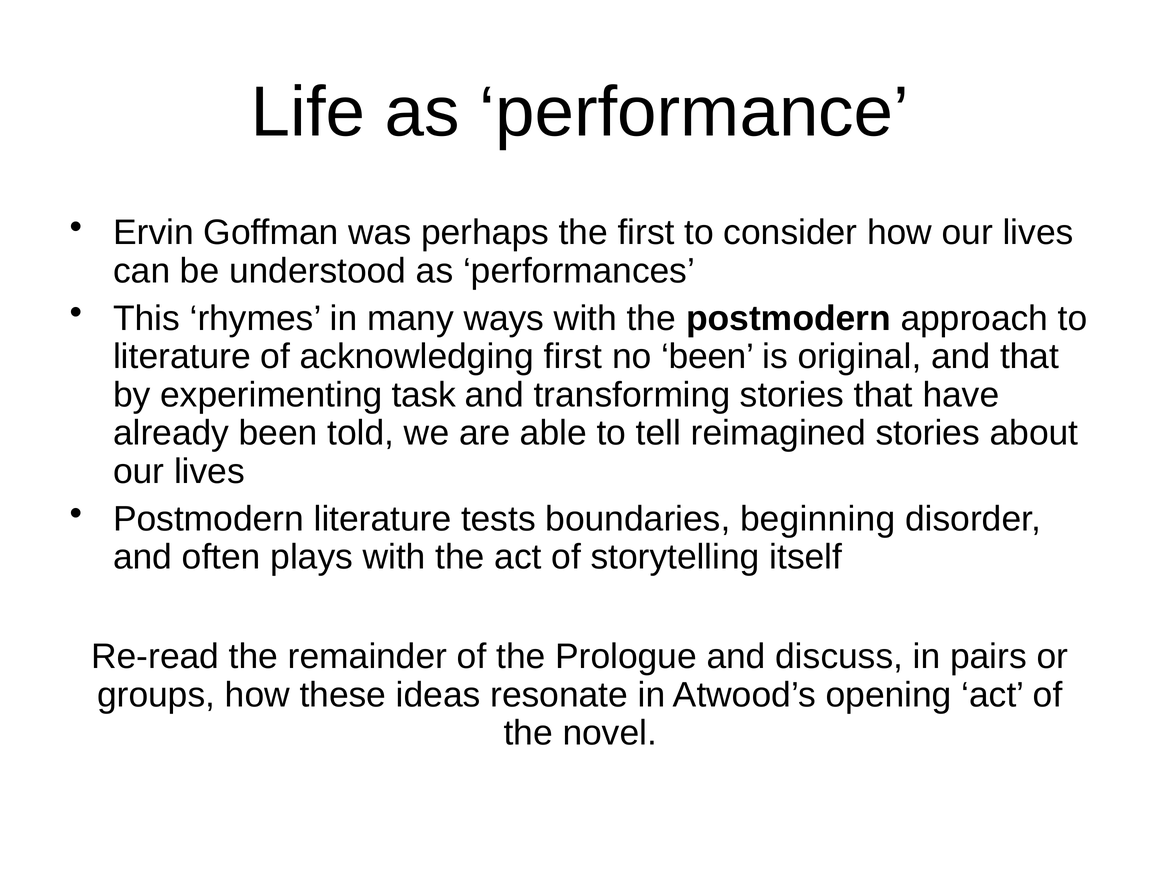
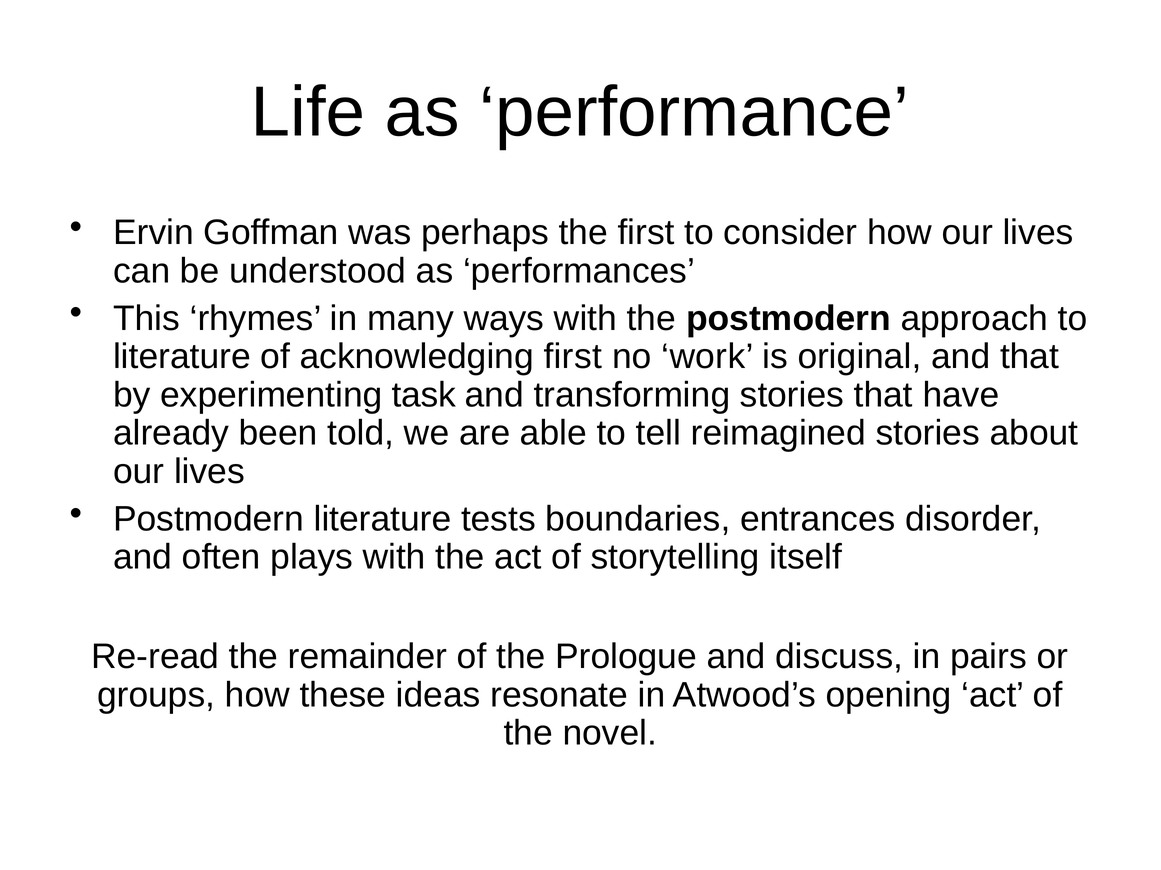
no been: been -> work (707, 357)
beginning: beginning -> entrances (818, 519)
